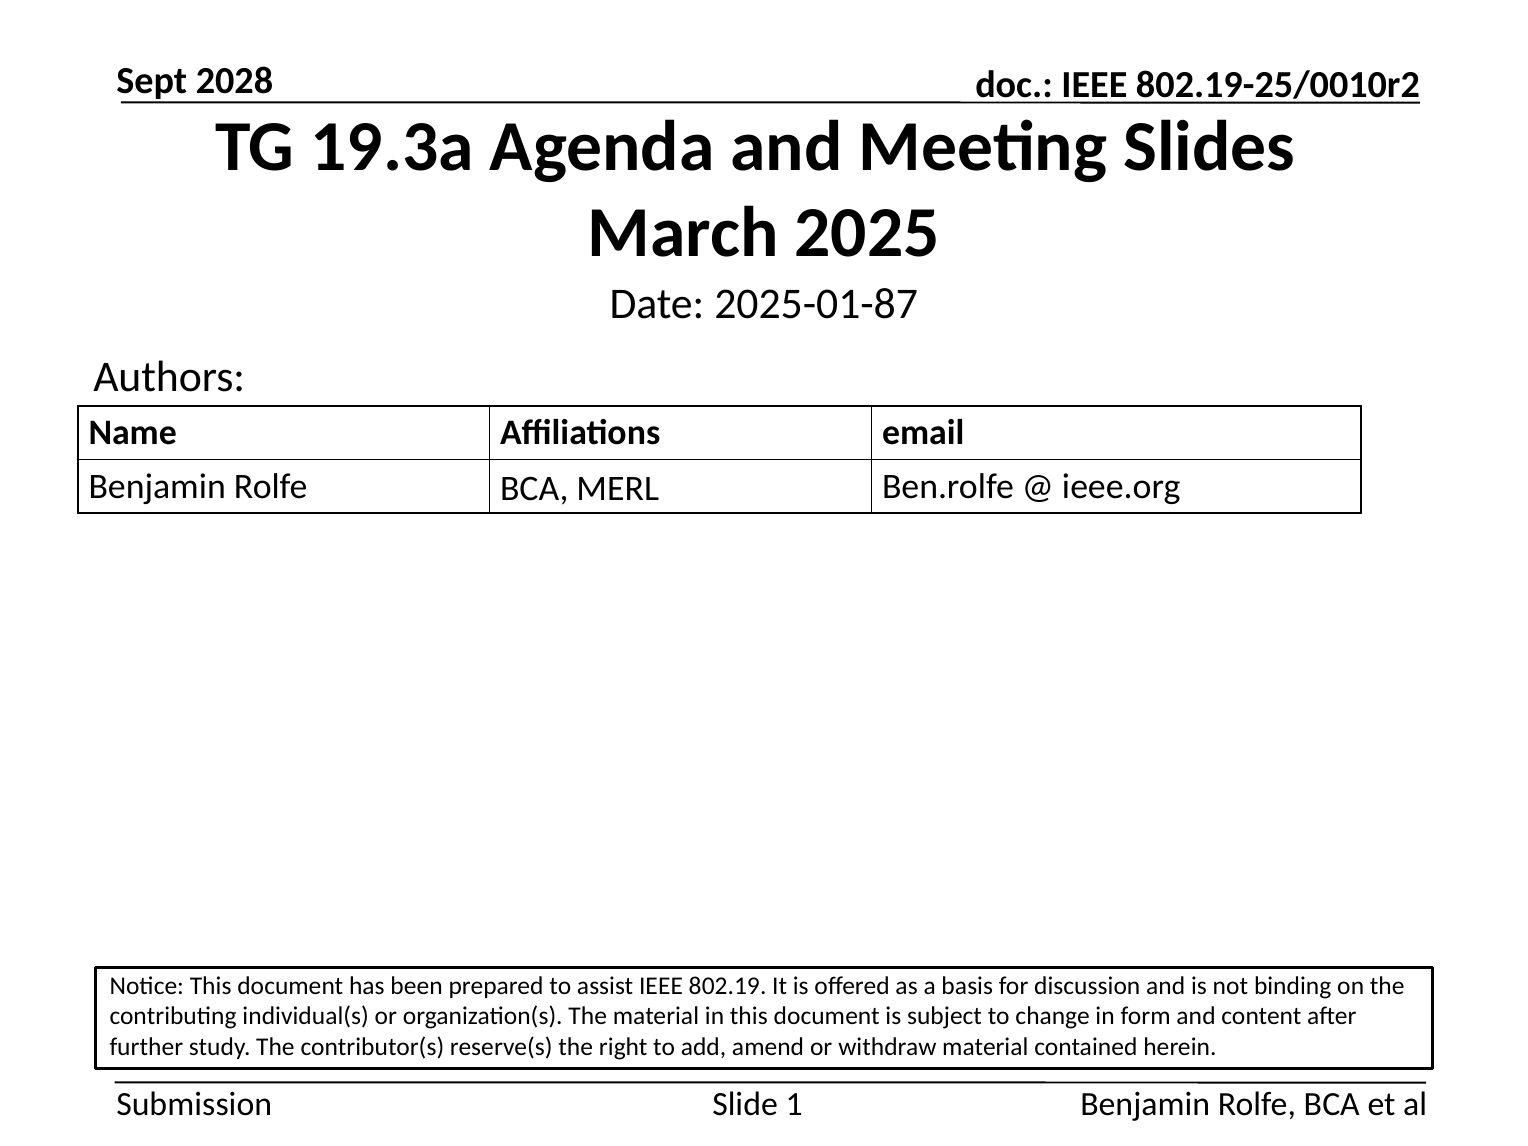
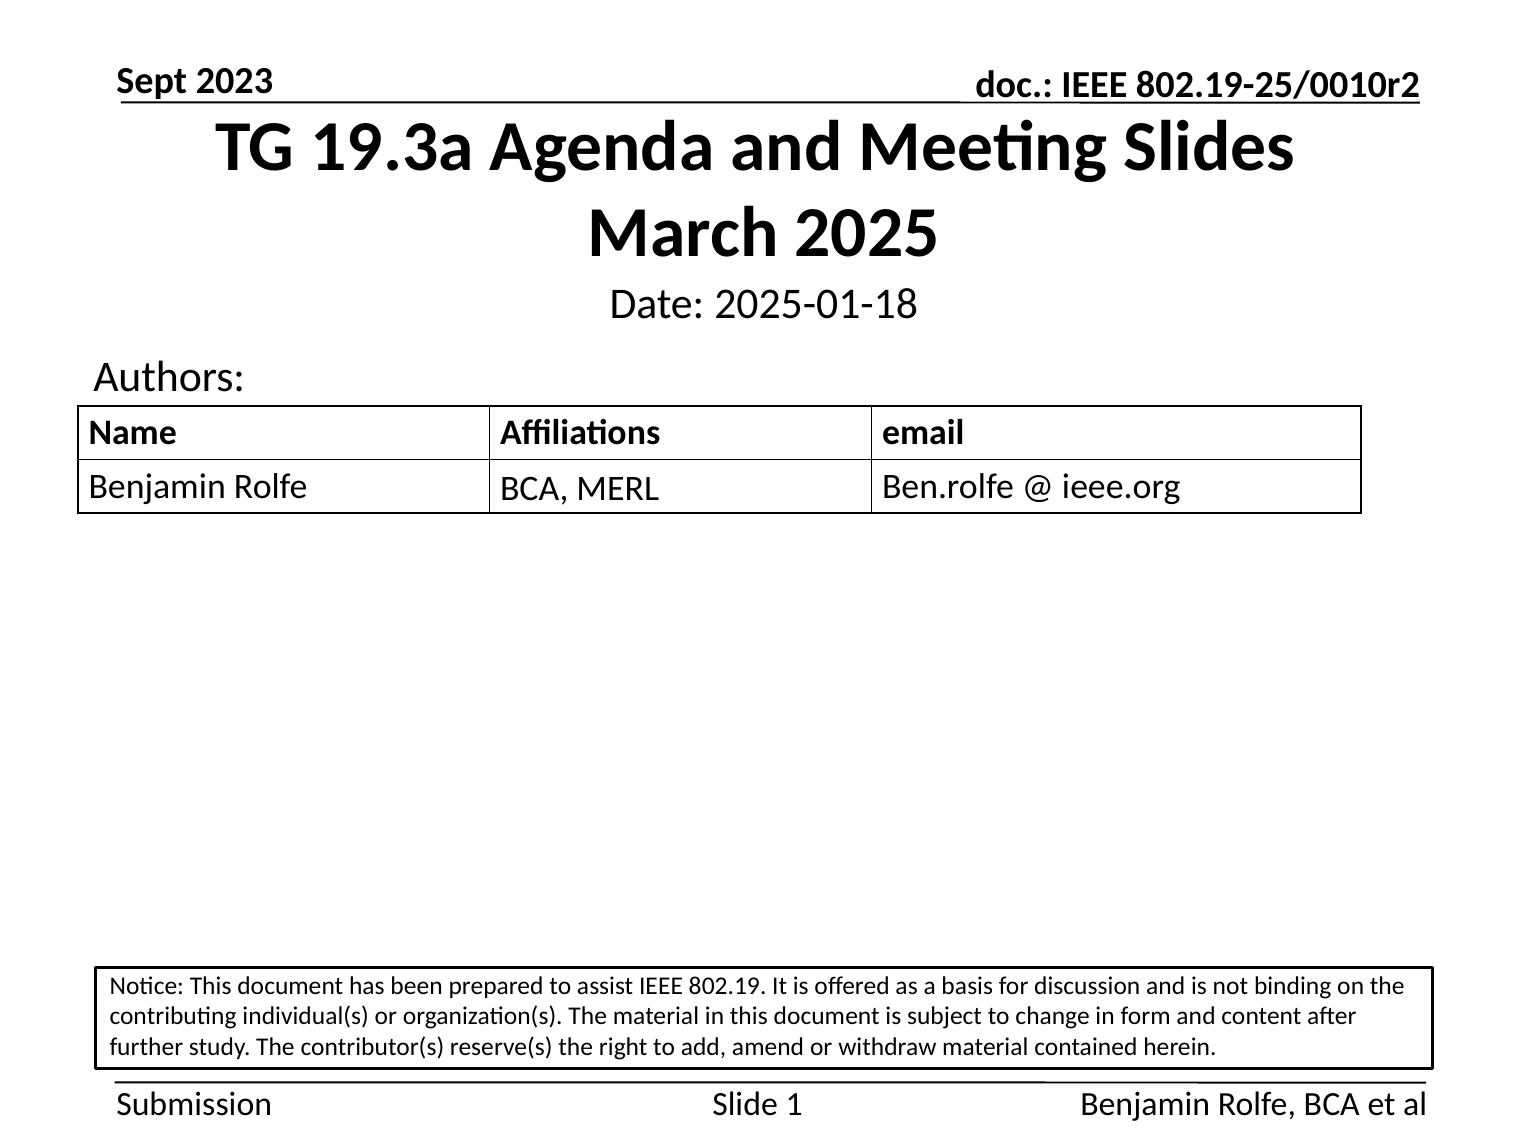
2028: 2028 -> 2023 (234, 81)
2025-01-87: 2025-01-87 -> 2025-01-18 (816, 304)
